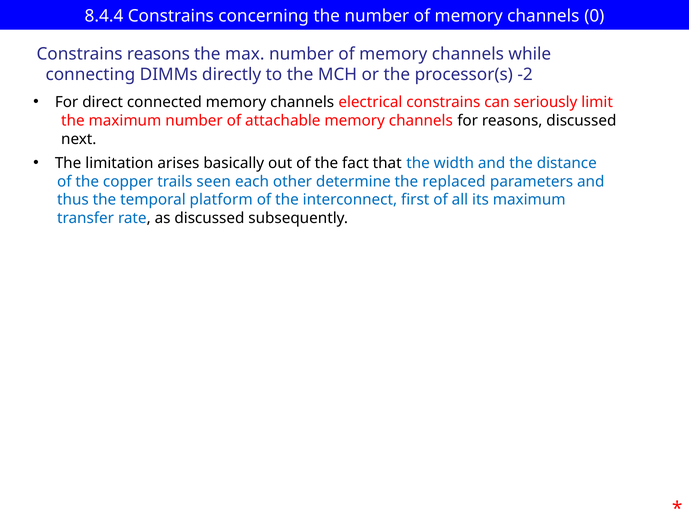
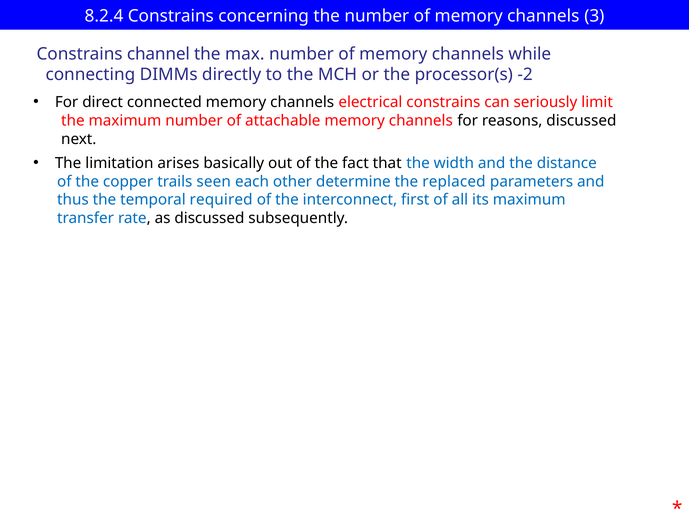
8.4.4: 8.4.4 -> 8.2.4 (104, 16)
0: 0 -> 3 (594, 16)
Constrains reasons: reasons -> channel (158, 54)
platform: platform -> required (221, 200)
